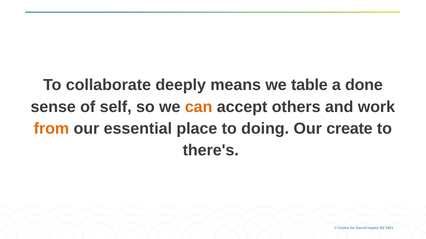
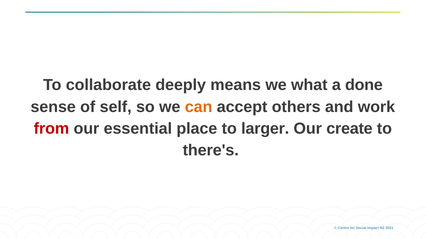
table: table -> what (309, 85)
from colour: orange -> red (51, 129)
doing: doing -> larger (265, 129)
